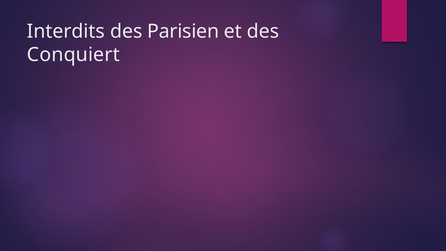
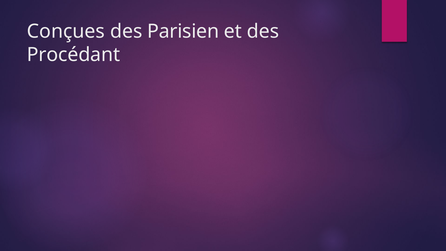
Interdits: Interdits -> Conçues (66, 31)
Conquiert: Conquiert -> Procédant (74, 55)
